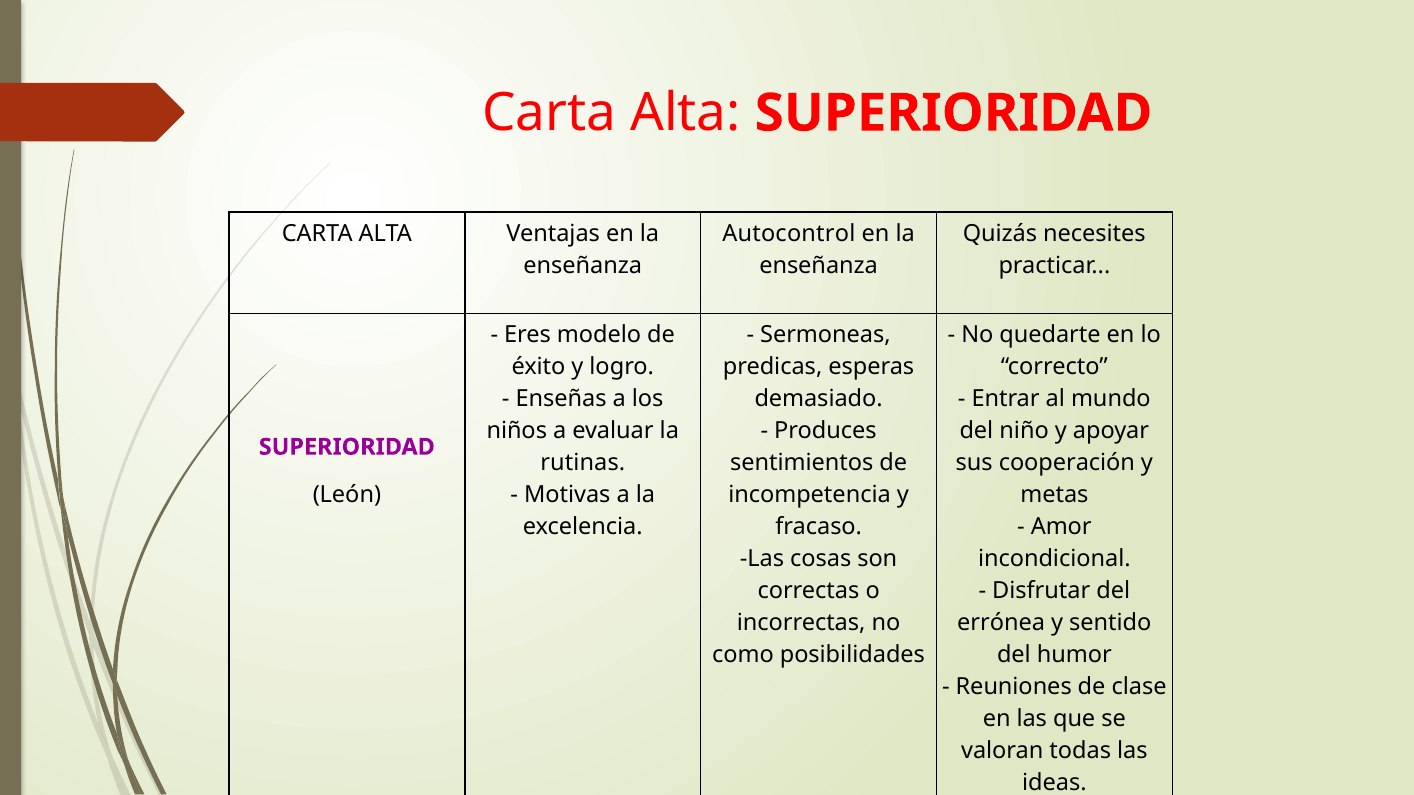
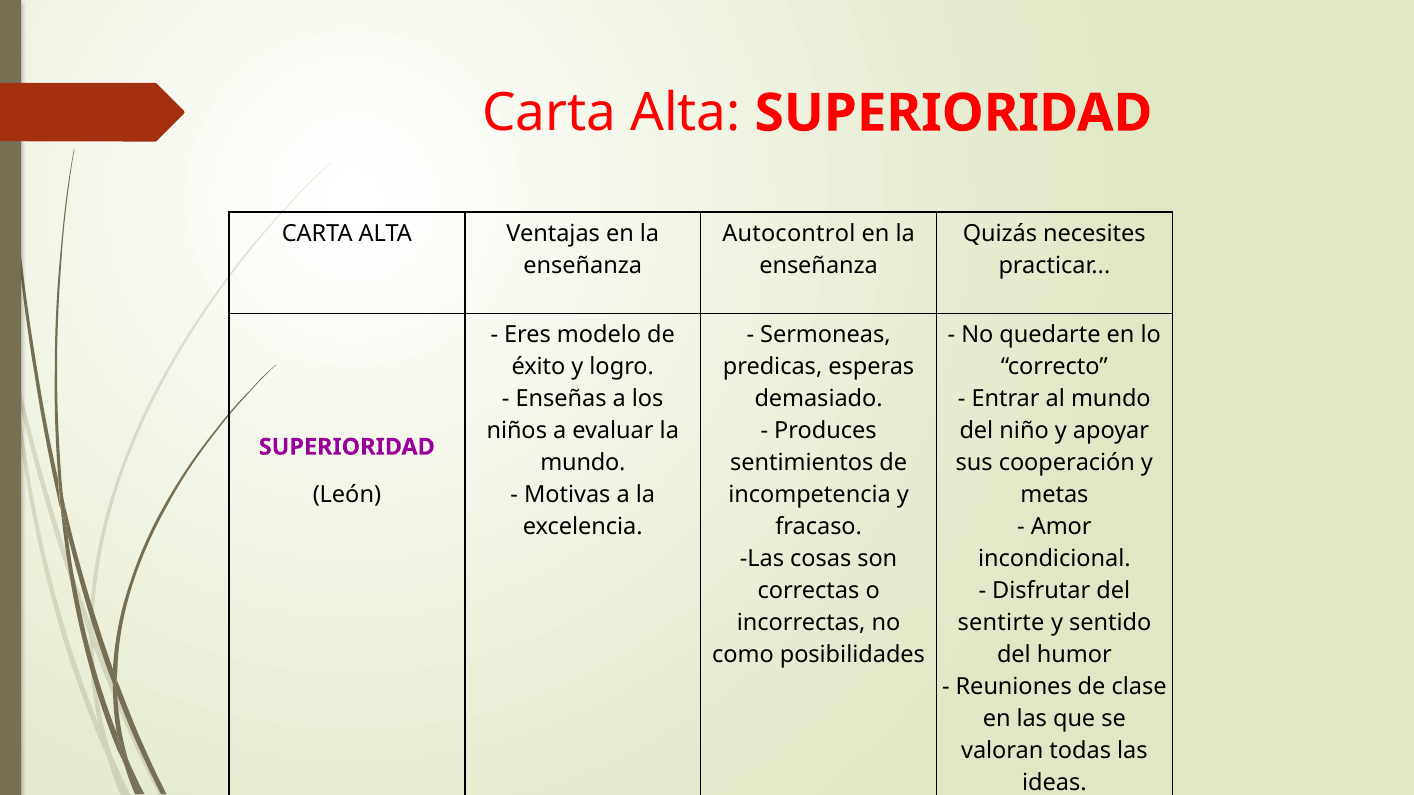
rutinas: rutinas -> mundo (583, 463)
errónea: errónea -> sentirte (1001, 623)
